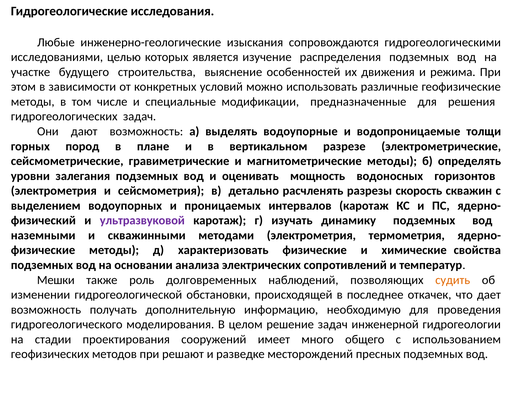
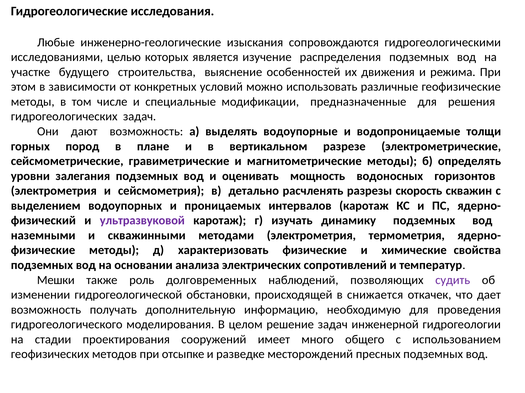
судить colour: orange -> purple (453, 280)
последнее: последнее -> снижается (375, 295)
решают: решают -> отсыпке (183, 355)
